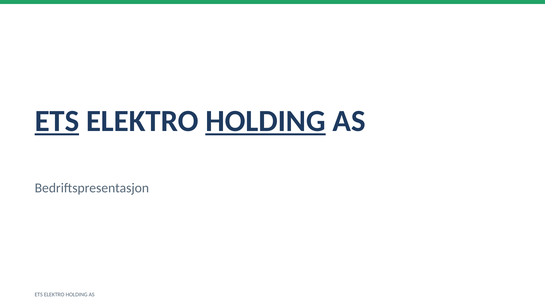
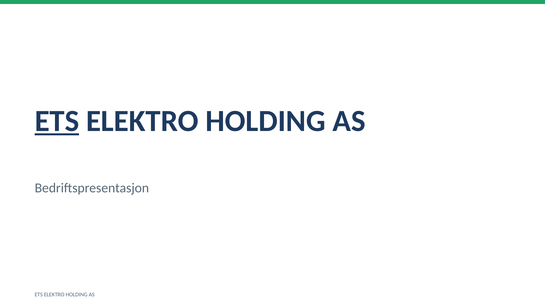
HOLDING underline: present -> none (265, 121)
